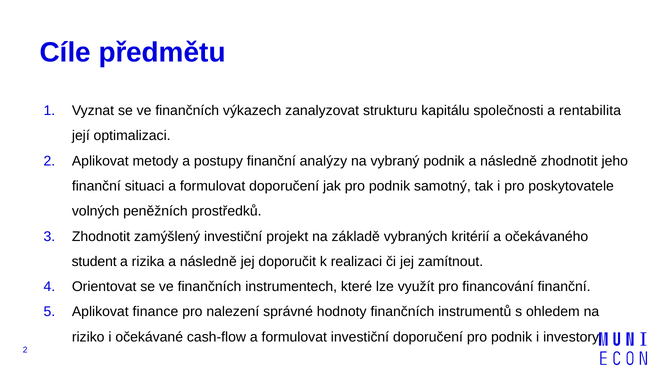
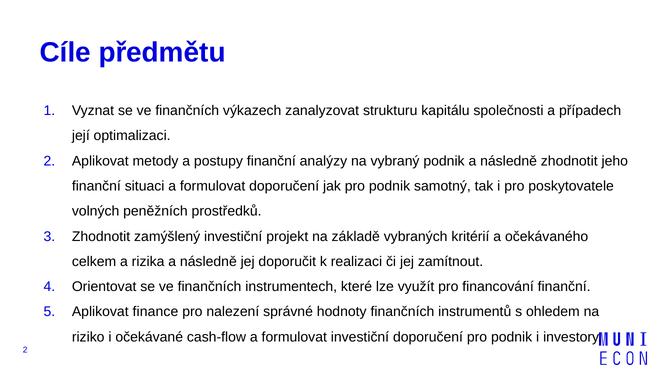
rentabilita: rentabilita -> případech (590, 111)
student: student -> celkem (94, 262)
